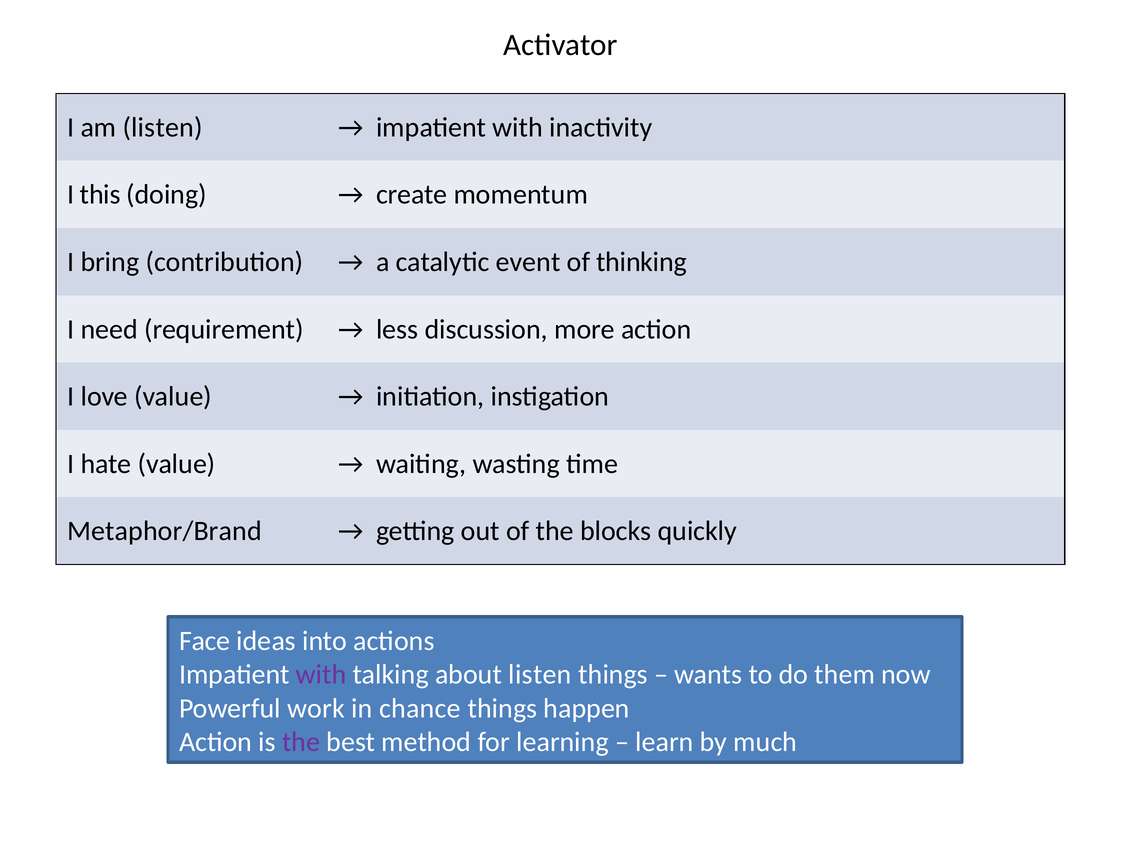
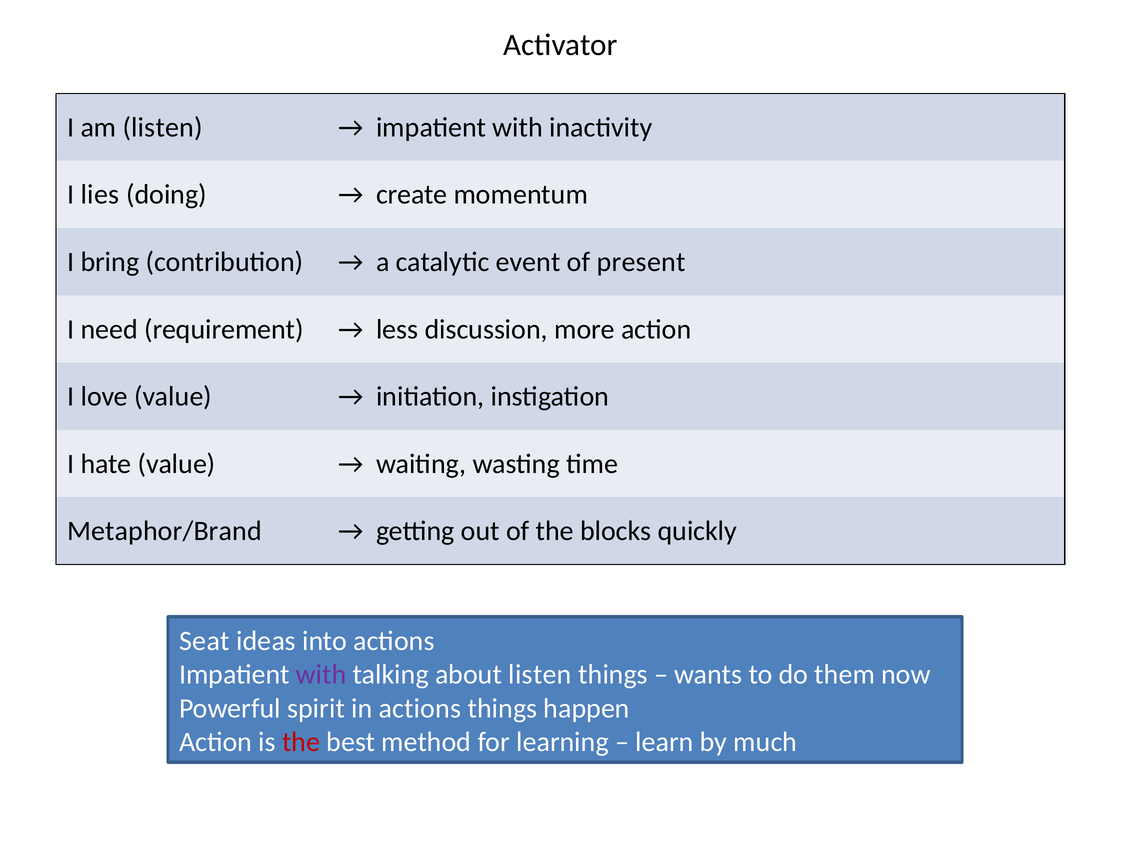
this: this -> lies (100, 195)
thinking: thinking -> present (641, 262)
Face: Face -> Seat (204, 641)
work: work -> spirit (316, 708)
in chance: chance -> actions (420, 708)
the colour: purple -> red (301, 742)
